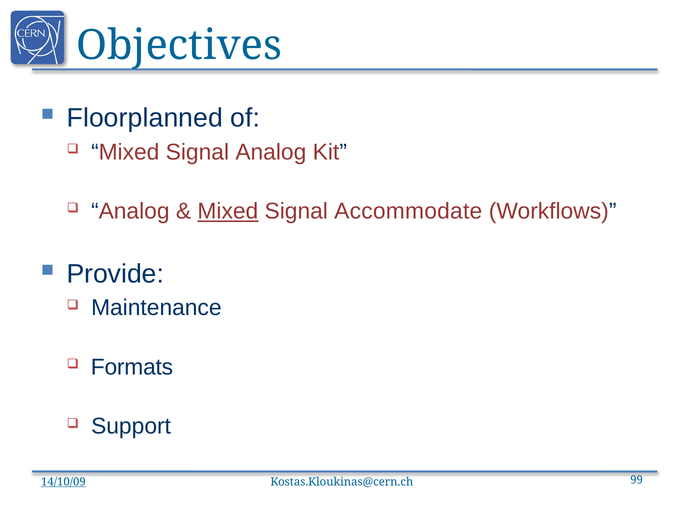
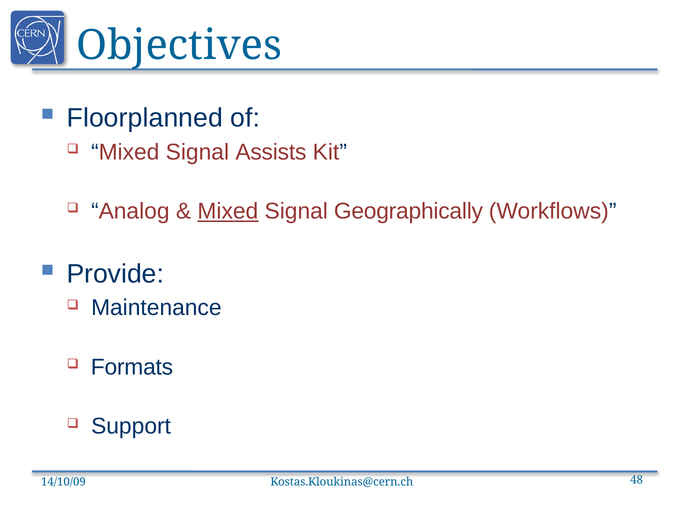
Signal Analog: Analog -> Assists (271, 152)
Accommodate: Accommodate -> Geographically (408, 211)
14/10/09 underline: present -> none (63, 482)
99: 99 -> 48 (637, 480)
